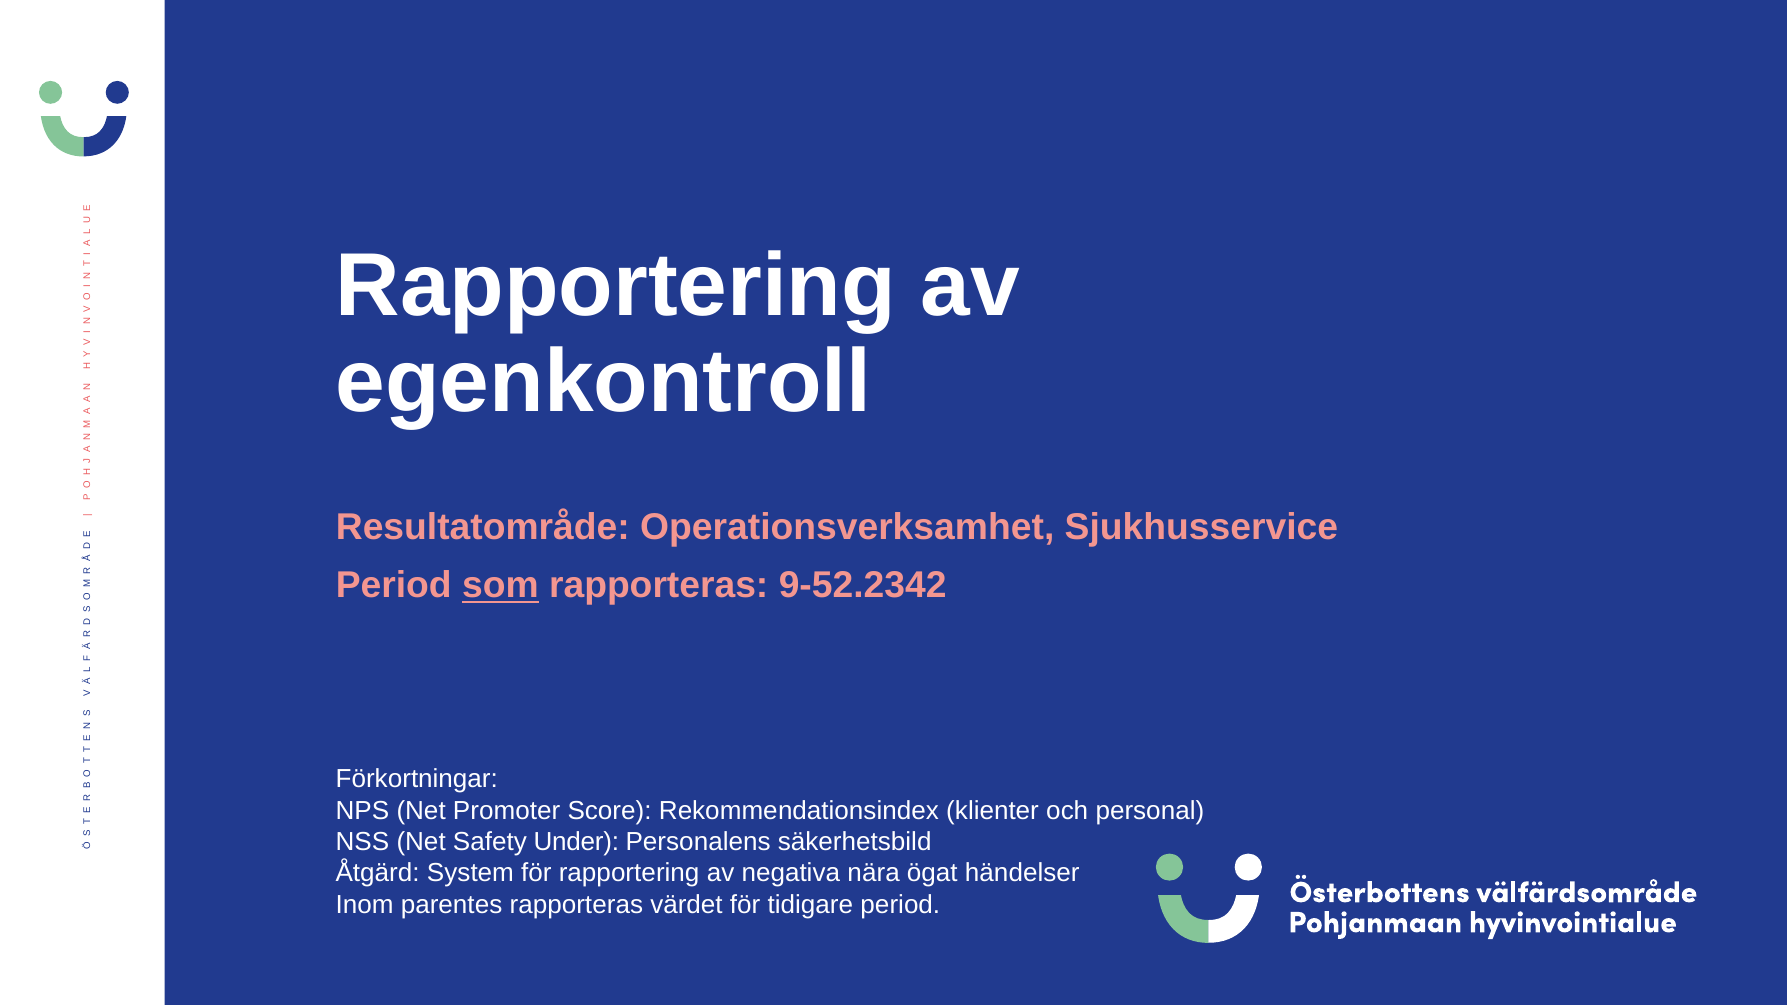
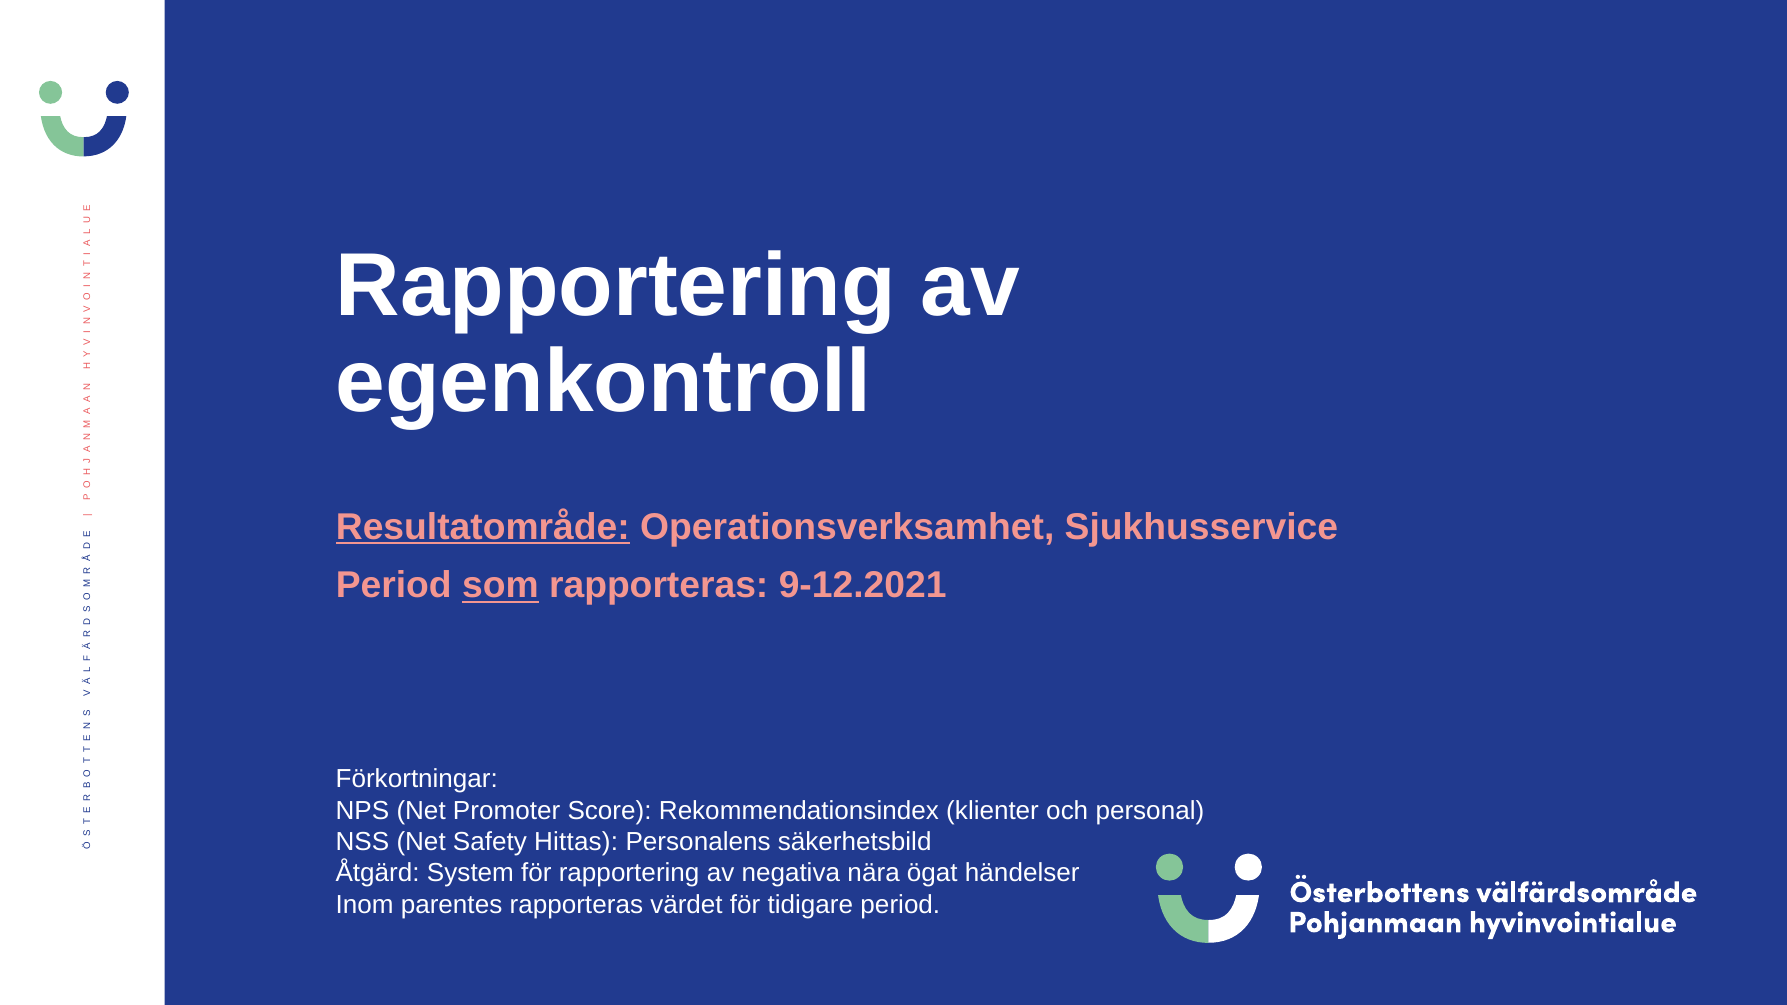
Resultatområde underline: none -> present (483, 527)
9-52.2342: 9-52.2342 -> 9-12.2021 (863, 586)
Under: Under -> Hittas (576, 842)
